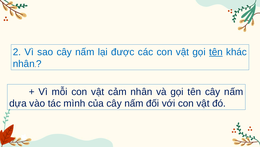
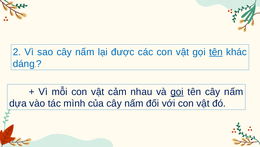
nhân: nhân -> dáng (24, 64)
cảm nhân: nhân -> nhau (141, 92)
gọi underline: none -> present (177, 92)
